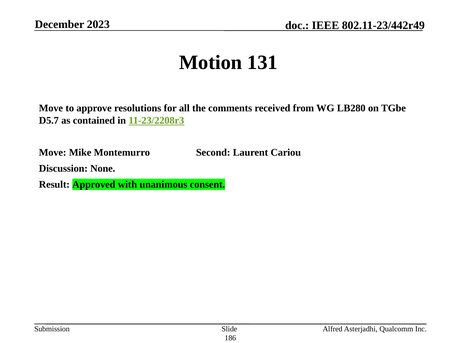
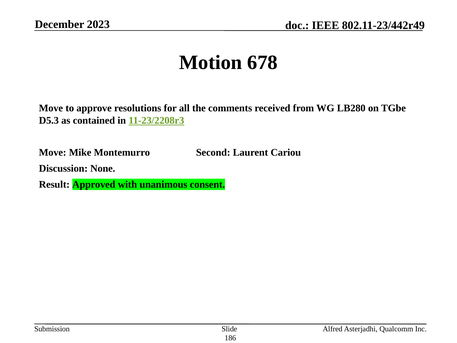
131: 131 -> 678 (263, 62)
D5.7: D5.7 -> D5.3 (49, 120)
